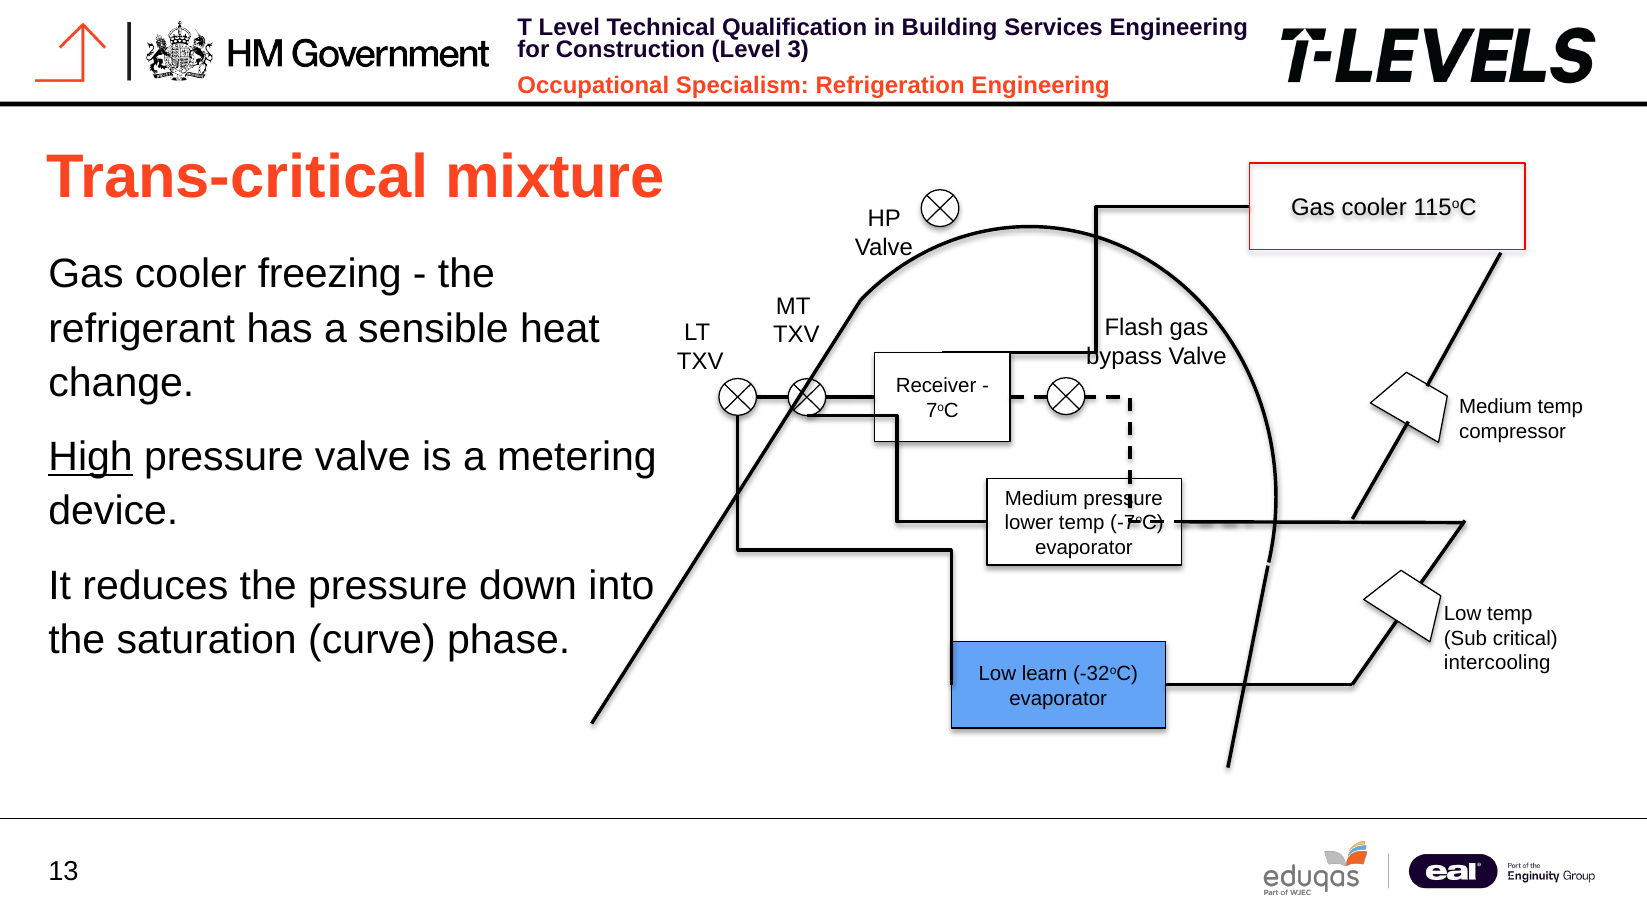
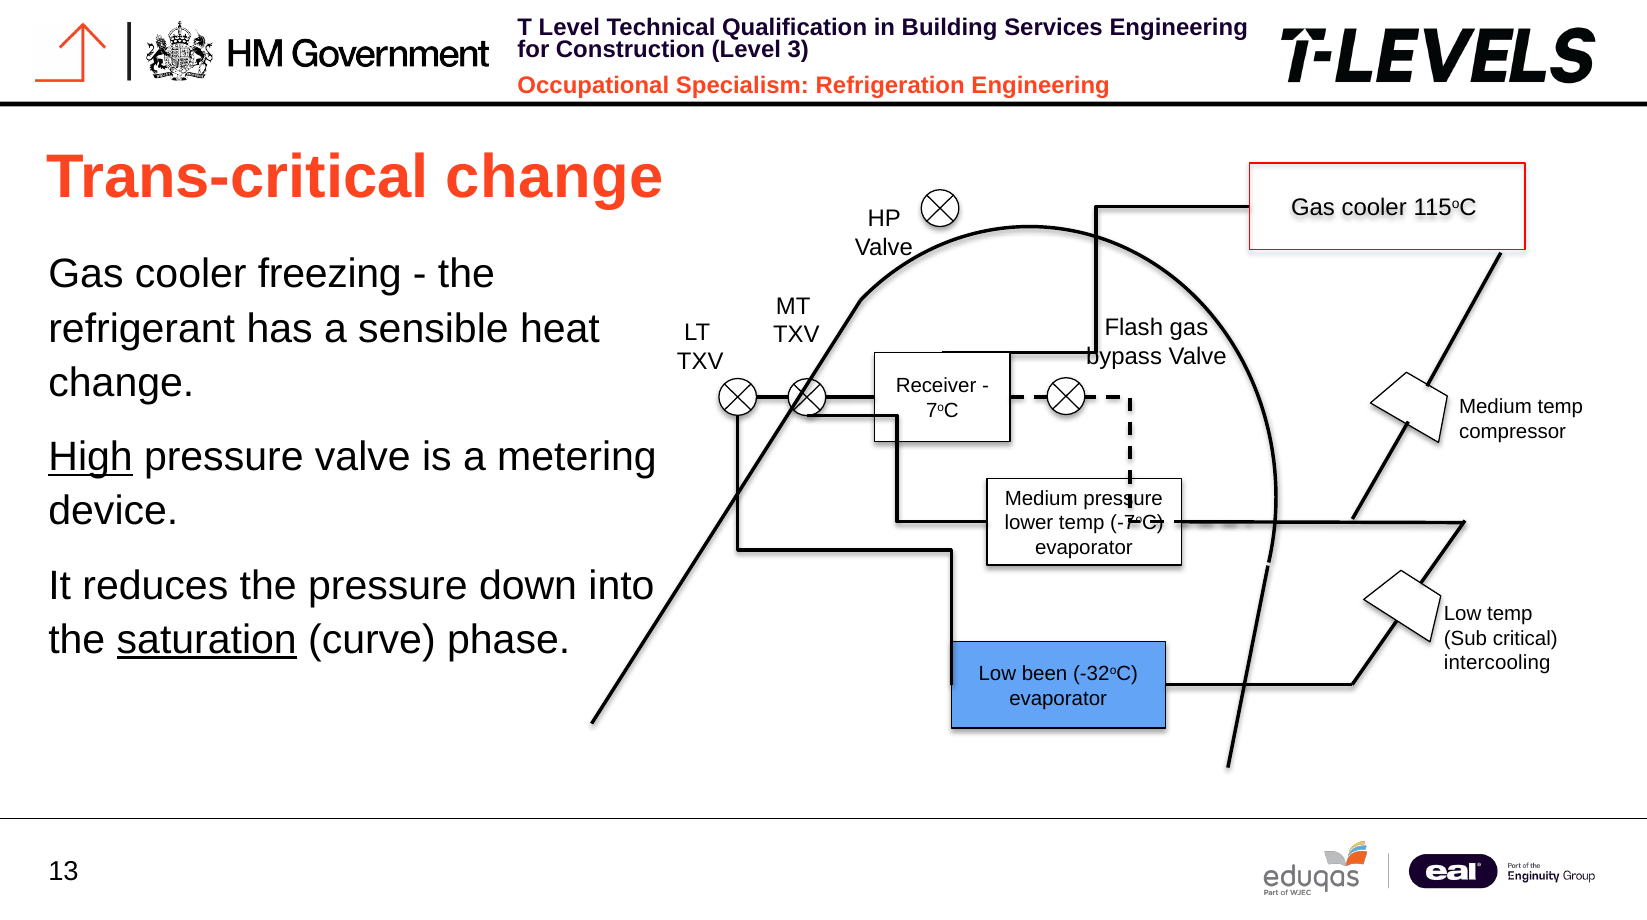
Trans-critical mixture: mixture -> change (555, 177)
saturation underline: none -> present (207, 640)
learn: learn -> been (1045, 674)
